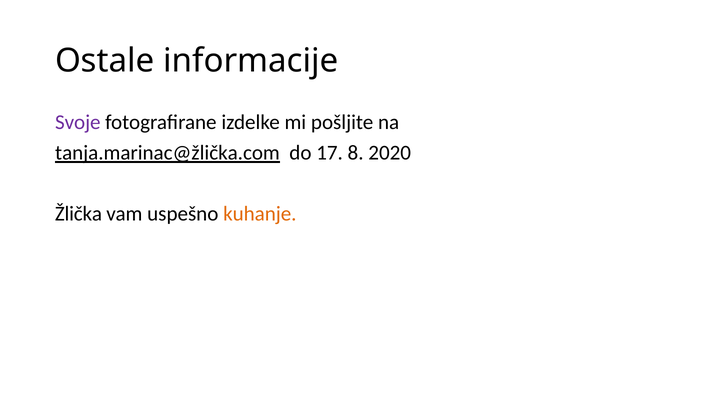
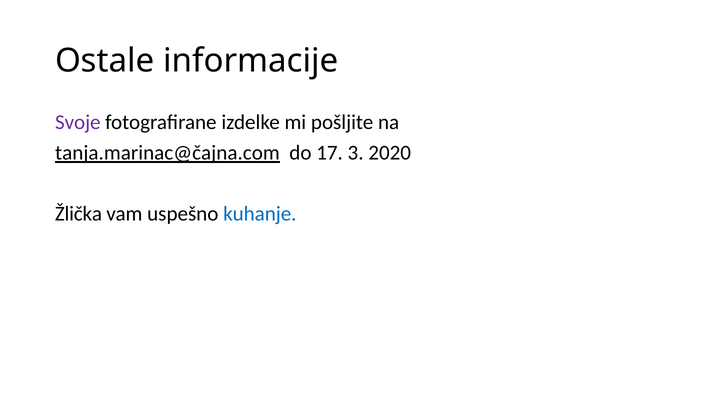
tanja.marinac@žlička.com: tanja.marinac@žlička.com -> tanja.marinac@čajna.com (167, 153)
8: 8 -> 3 (356, 153)
kuhanje colour: orange -> blue (260, 214)
